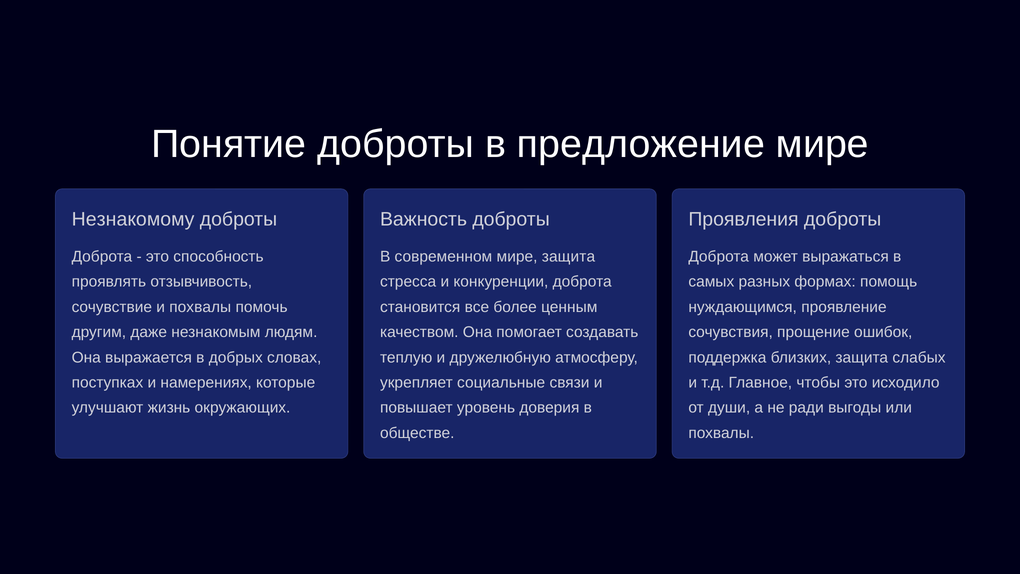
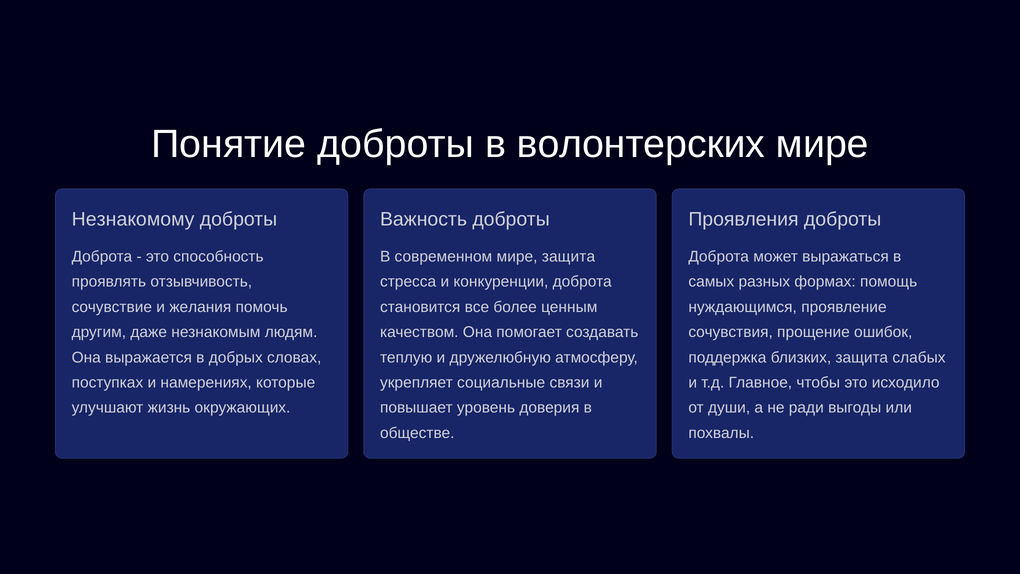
предложение: предложение -> волонтерских (641, 144)
и похвалы: похвалы -> желания (200, 307)
